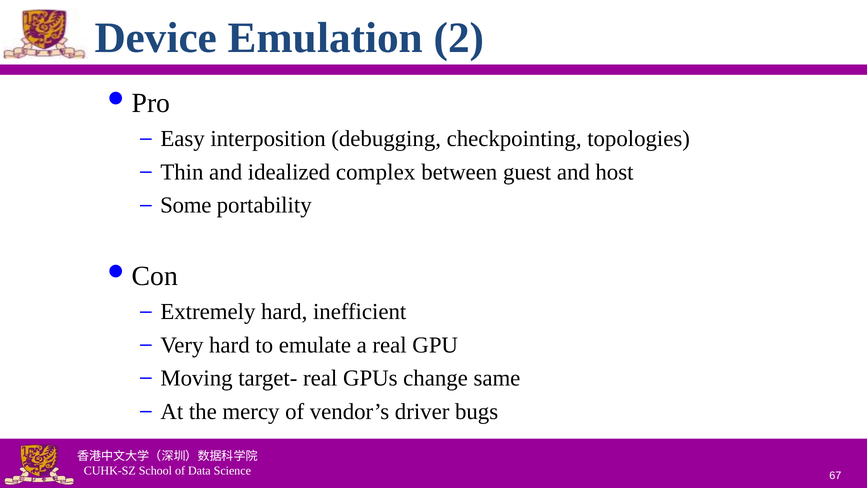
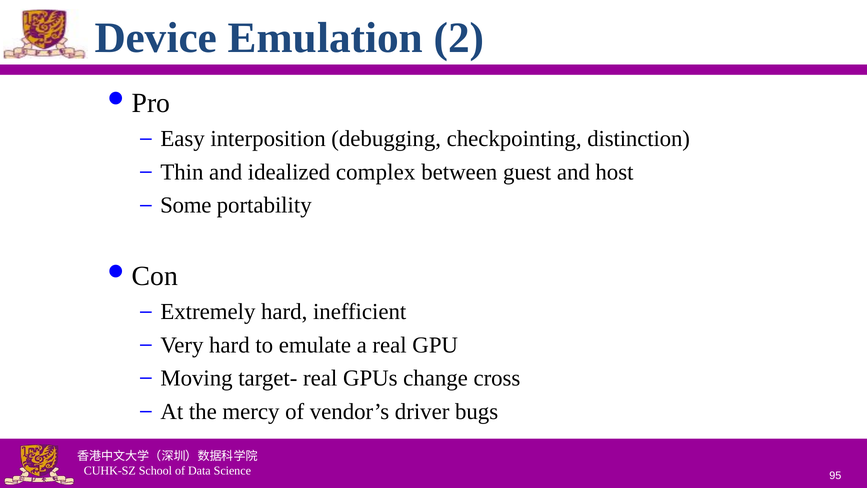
topologies: topologies -> distinction (639, 139)
same: same -> cross (497, 378)
67: 67 -> 95 (835, 476)
